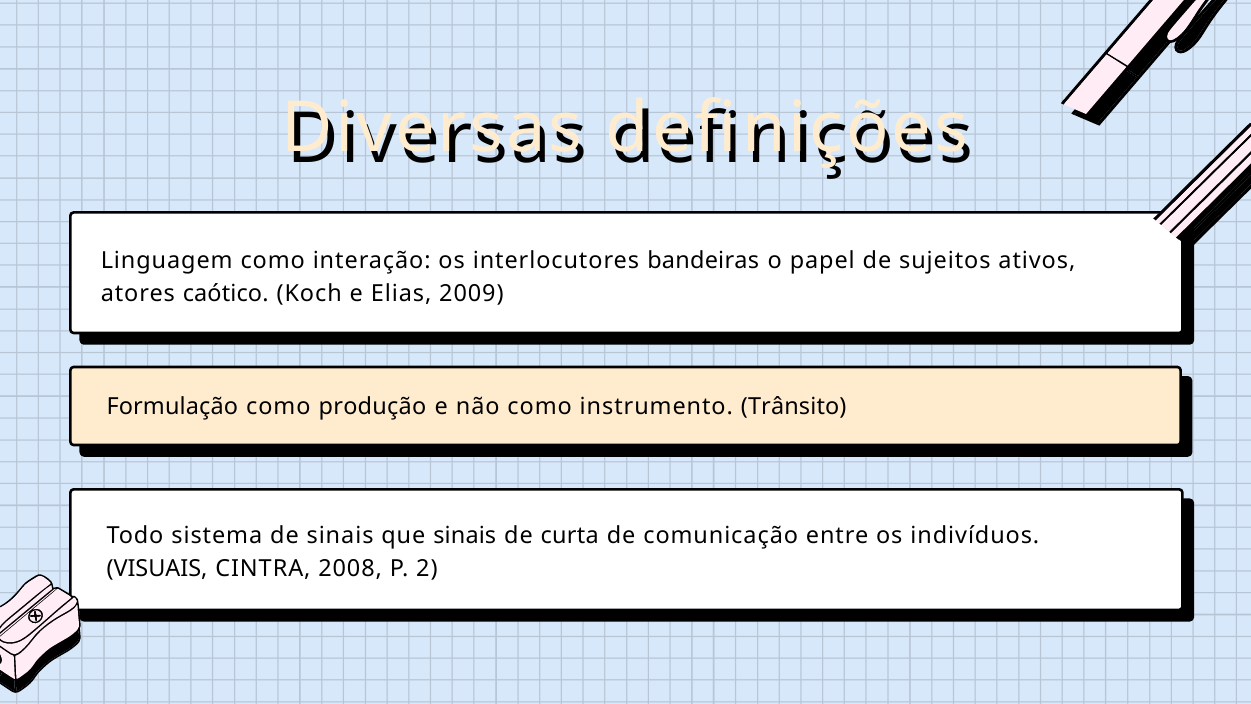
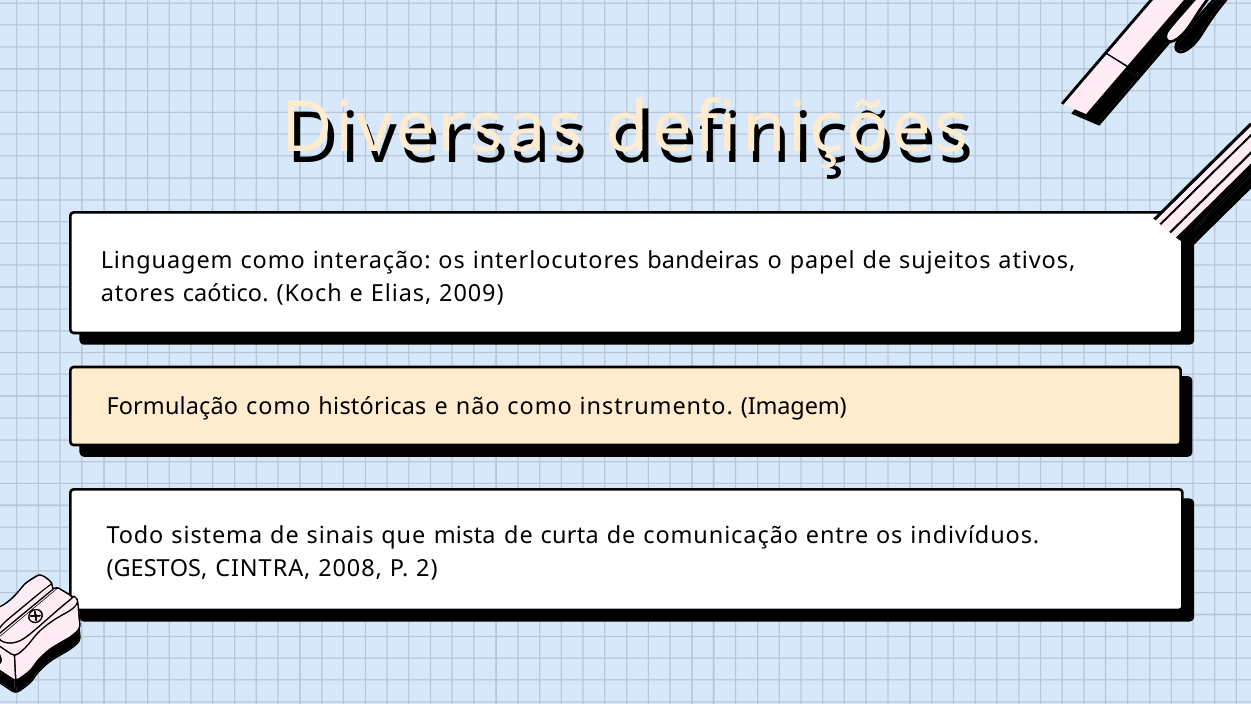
produção: produção -> históricas (372, 407)
Trânsito: Trânsito -> Imagem (794, 407)
que sinais: sinais -> mista (465, 536)
VISUAIS: VISUAIS -> GESTOS (157, 568)
